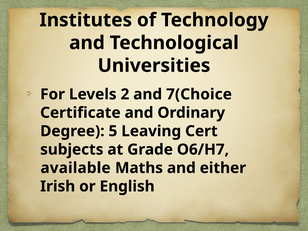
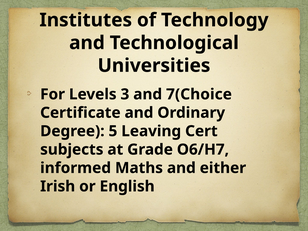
2: 2 -> 3 (125, 94)
available: available -> informed (76, 168)
